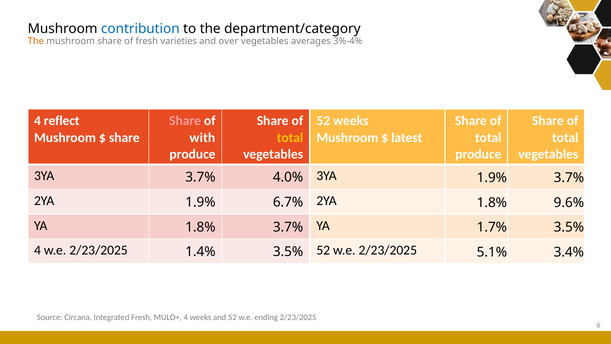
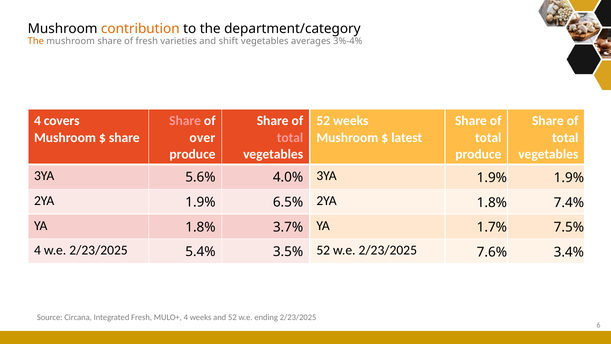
contribution colour: blue -> orange (140, 29)
over: over -> shift (228, 41)
reflect: reflect -> covers (62, 121)
with: with -> over (202, 137)
total colour: yellow -> pink (290, 137)
3YA 3.7%: 3.7% -> 5.6% (200, 177)
1.9% 3.7%: 3.7% -> 1.9% (569, 178)
6.7%: 6.7% -> 6.5% (288, 202)
9.6%: 9.6% -> 7.4% (569, 202)
1.7% 3.5%: 3.5% -> 7.5% (569, 227)
1.4%: 1.4% -> 5.4% (200, 252)
5.1%: 5.1% -> 7.6% (492, 252)
